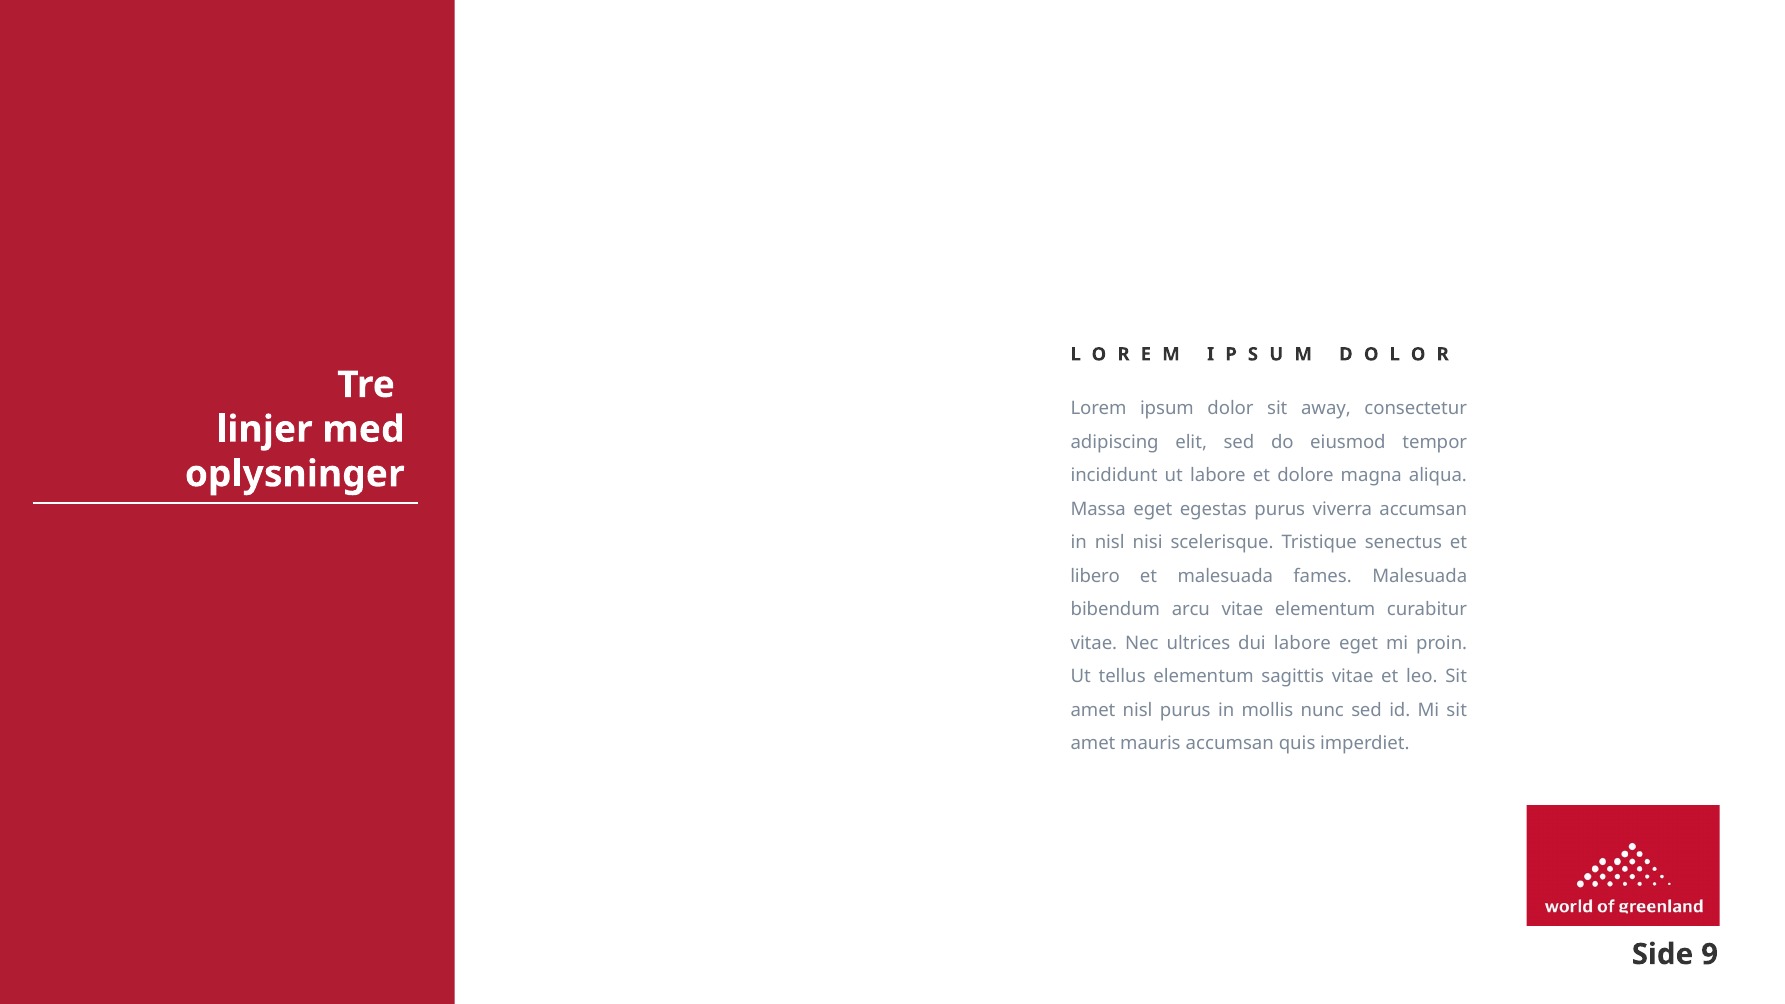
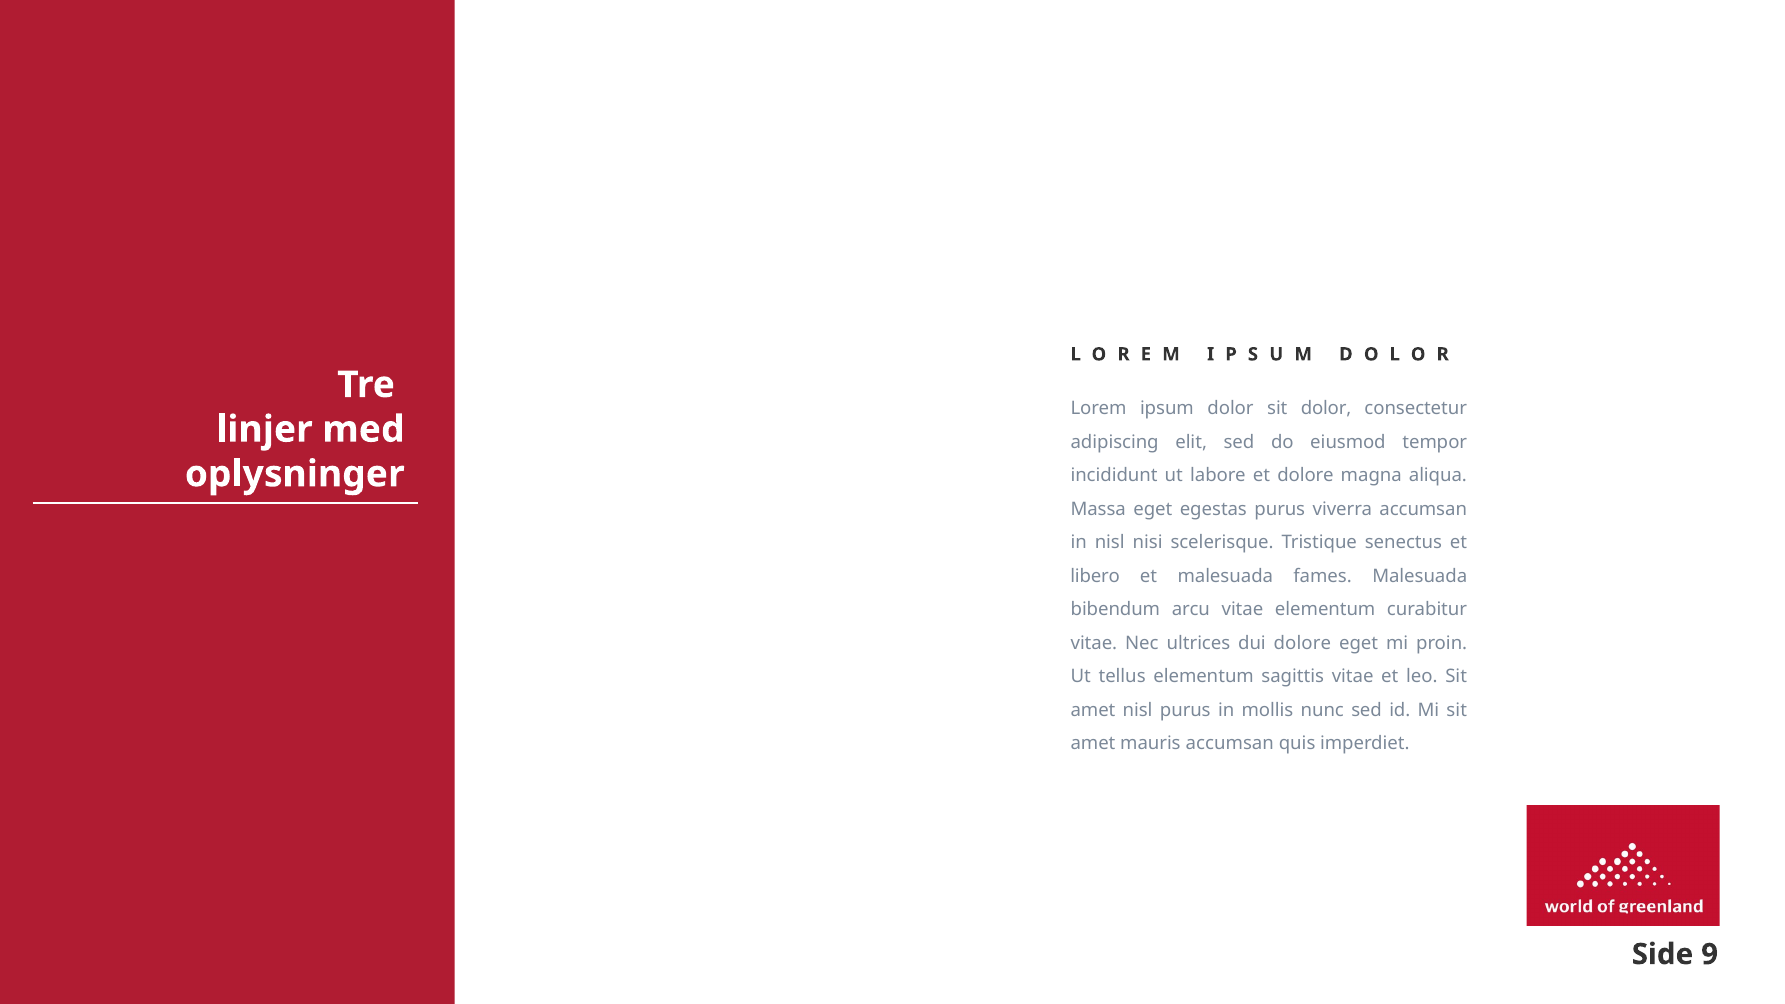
sit away: away -> dolor (1326, 409)
dui labore: labore -> dolore (1302, 643)
